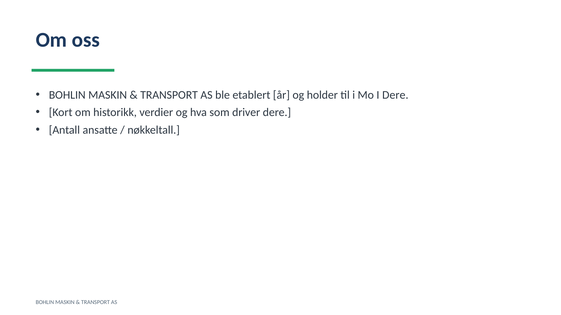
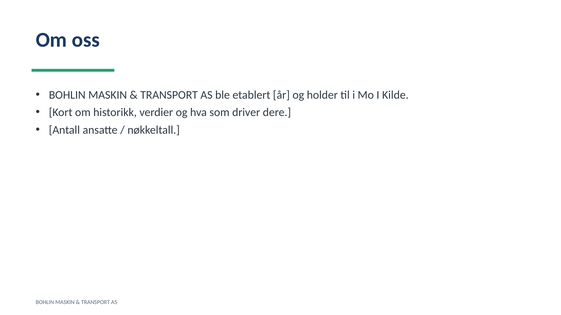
I Dere: Dere -> Kilde (395, 95)
